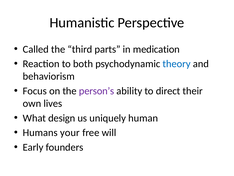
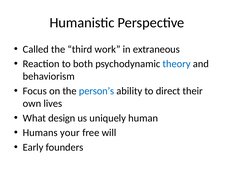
parts: parts -> work (107, 49)
medication: medication -> extraneous (156, 49)
person’s colour: purple -> blue (97, 91)
